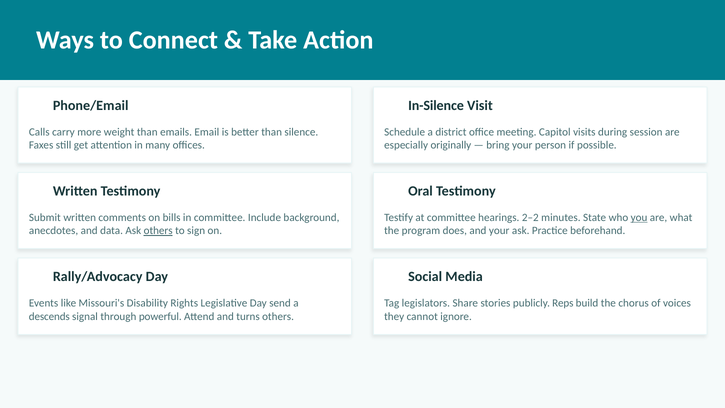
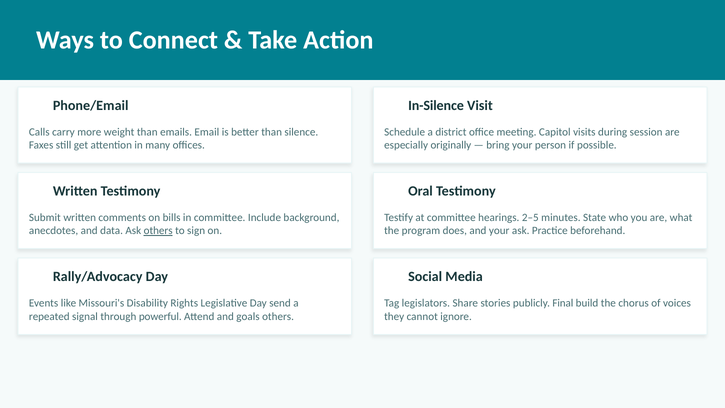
2–2: 2–2 -> 2–5 (530, 217)
you underline: present -> none (639, 217)
Reps: Reps -> Final (563, 303)
descends: descends -> repeated (49, 316)
turns: turns -> goals (248, 316)
